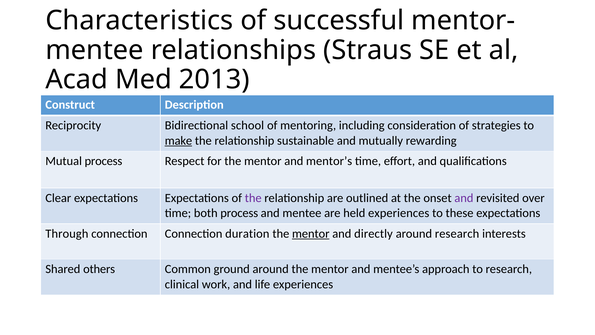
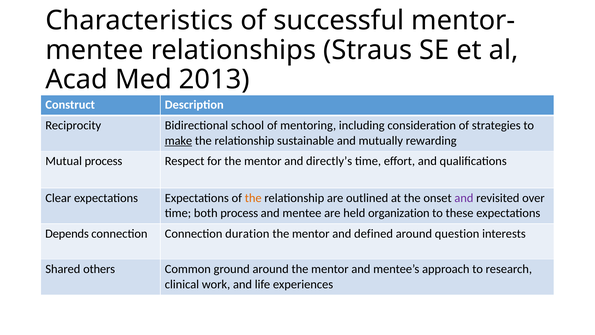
mentor’s: mentor’s -> directly’s (329, 161)
the colour: purple -> orange (253, 198)
held experiences: experiences -> organization (399, 213)
Through: Through -> Depends (67, 233)
mentor underline: present -> none (311, 233)
directly: directly -> defined (374, 233)
around research: research -> question (457, 233)
